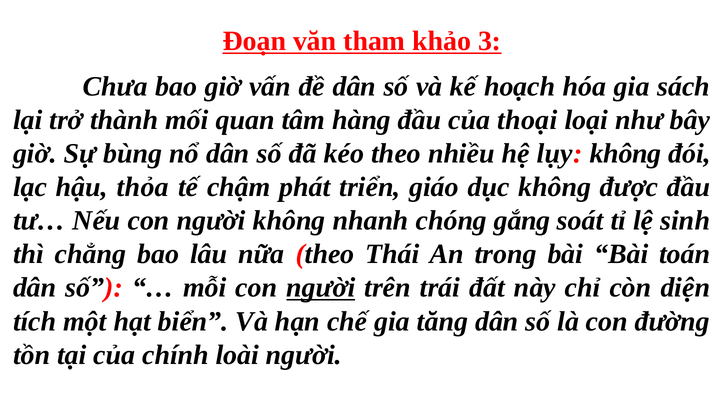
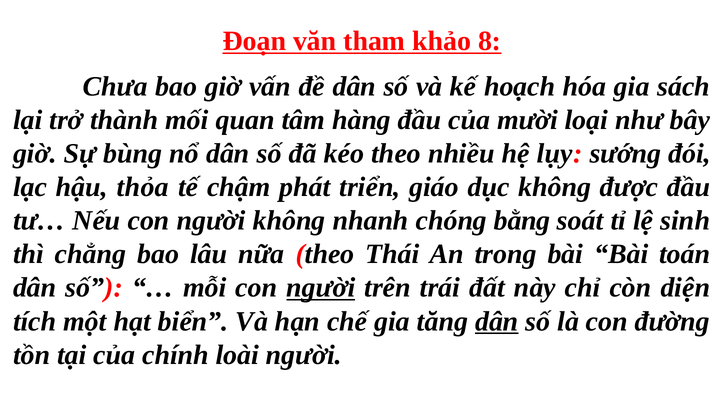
3: 3 -> 8 (490, 41)
thoại: thoại -> mười (528, 120)
lụy không: không -> sướng (625, 154)
gắng: gắng -> bằng (522, 221)
dân underline: none -> present (497, 321)
